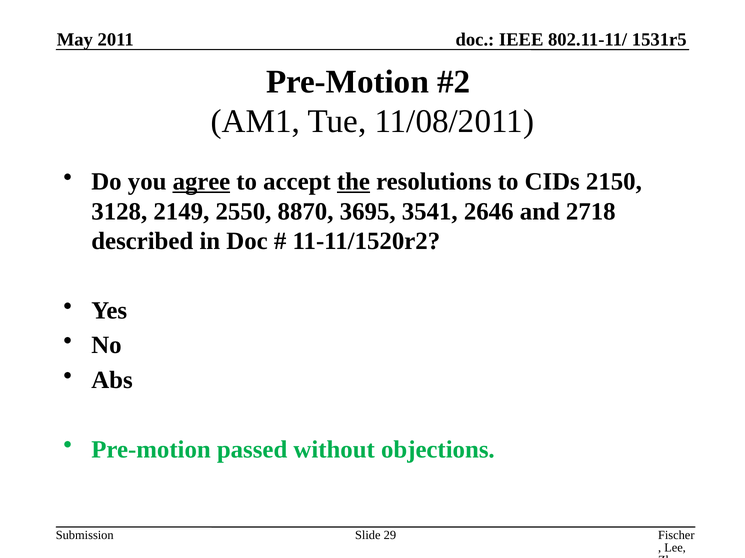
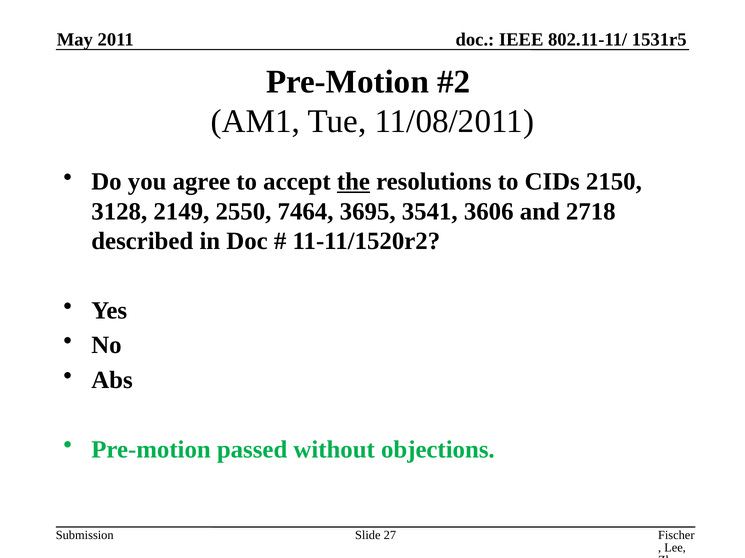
agree underline: present -> none (201, 182)
8870: 8870 -> 7464 (306, 212)
2646: 2646 -> 3606 (489, 212)
29: 29 -> 27 (390, 536)
